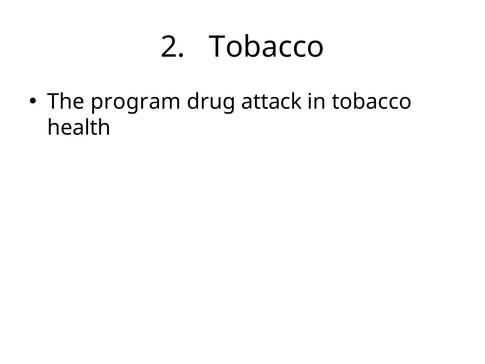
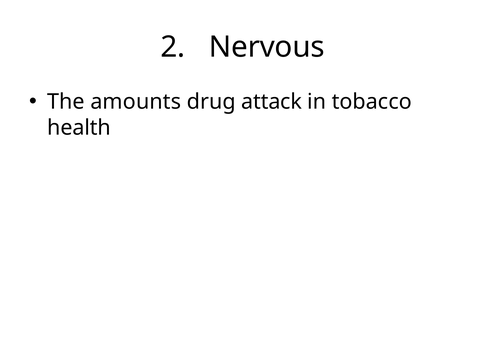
2 Tobacco: Tobacco -> Nervous (267, 47)
program: program -> amounts (136, 102)
